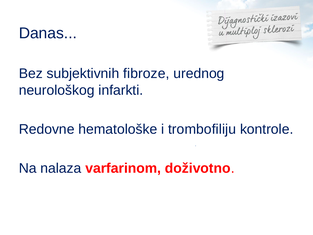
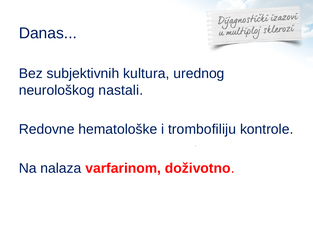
fibroze: fibroze -> kultura (146, 73)
infarkti: infarkti -> nastali (121, 90)
